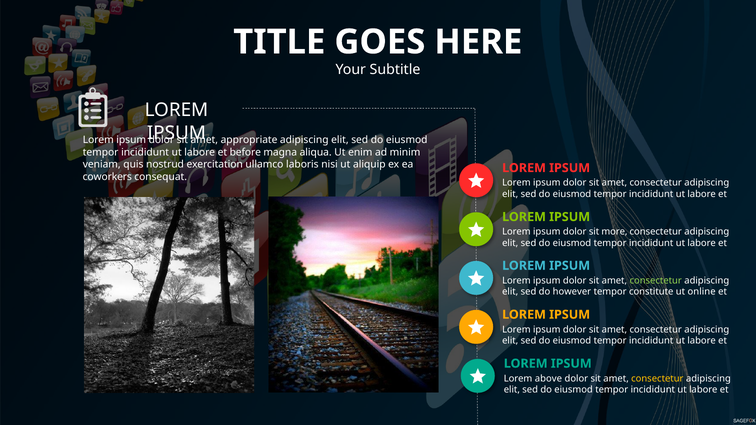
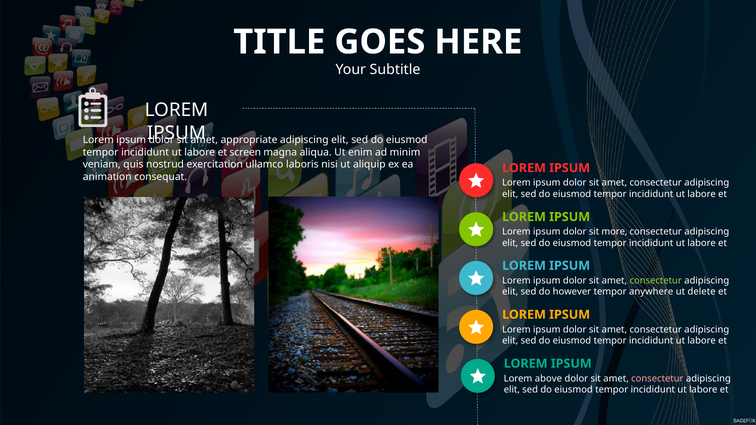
before: before -> screen (245, 152)
coworkers: coworkers -> animation (107, 177)
constitute: constitute -> anywhere (651, 292)
online: online -> delete (702, 292)
consectetur colour: yellow -> pink (657, 379)
